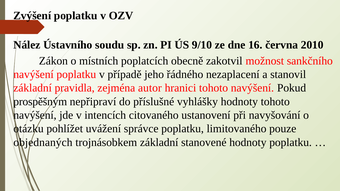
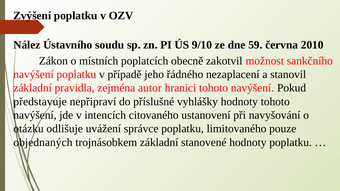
16: 16 -> 59 (255, 45)
prospěšným: prospěšným -> představuje (40, 102)
pohlížet: pohlížet -> odlišuje (65, 129)
